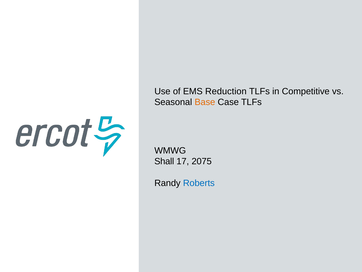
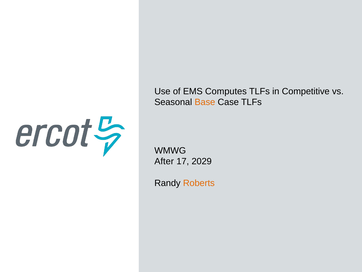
Reduction: Reduction -> Computes (226, 91)
Shall: Shall -> After (164, 161)
2075: 2075 -> 2029 (202, 161)
Roberts colour: blue -> orange (199, 183)
